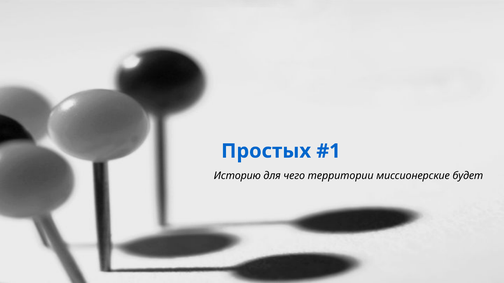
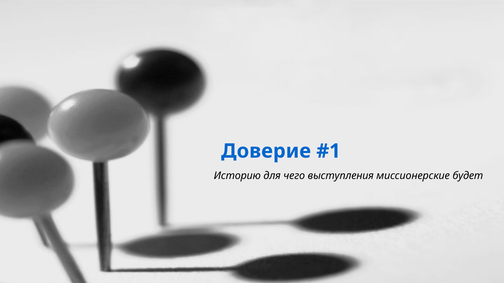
Простых: Простых -> Доверие (266, 151)
территории: территории -> выступления (341, 176)
